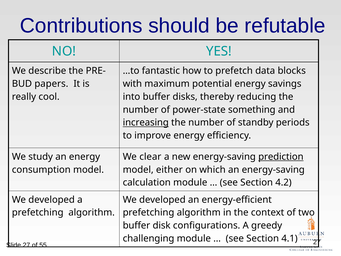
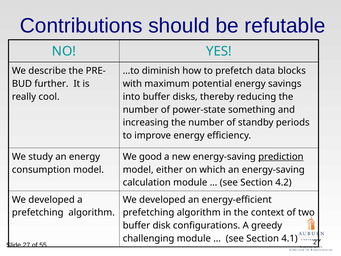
fantastic: fantastic -> diminish (161, 71)
papers: papers -> further (51, 84)
increasing underline: present -> none (146, 122)
clear: clear -> good (150, 157)
